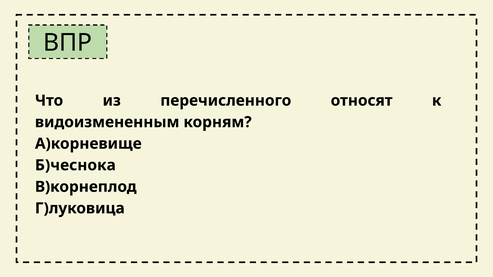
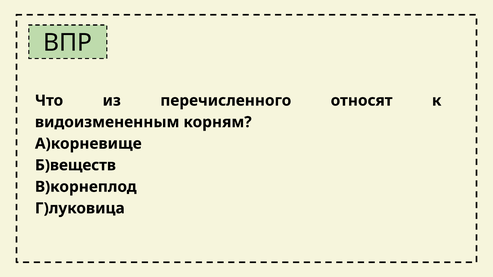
Б)чеснока: Б)чеснока -> Б)веществ (75, 165)
